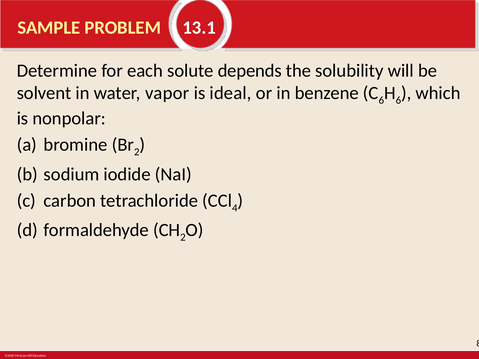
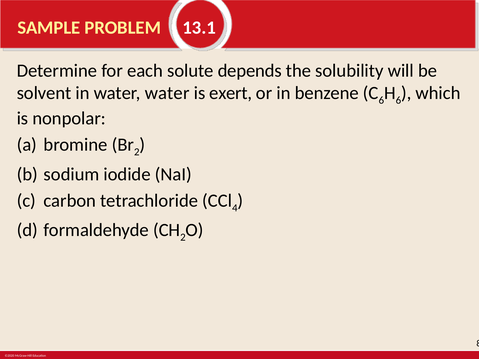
water vapor: vapor -> water (167, 93)
ideal: ideal -> exert (231, 93)
